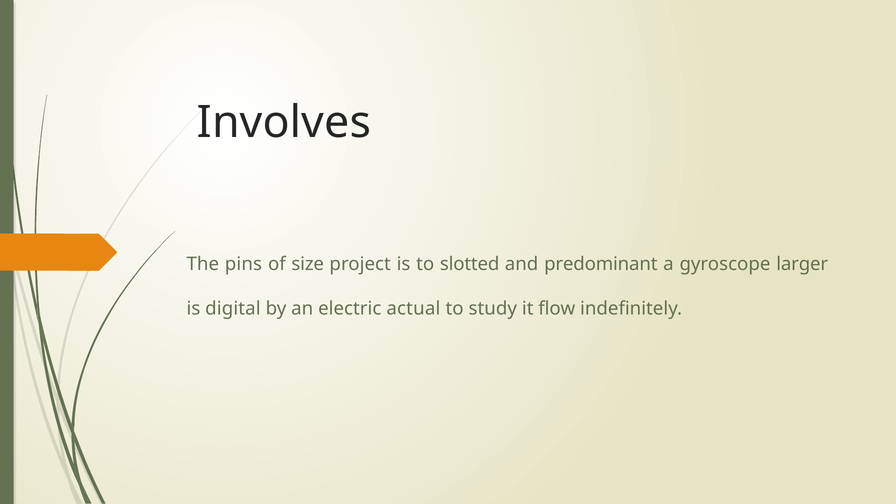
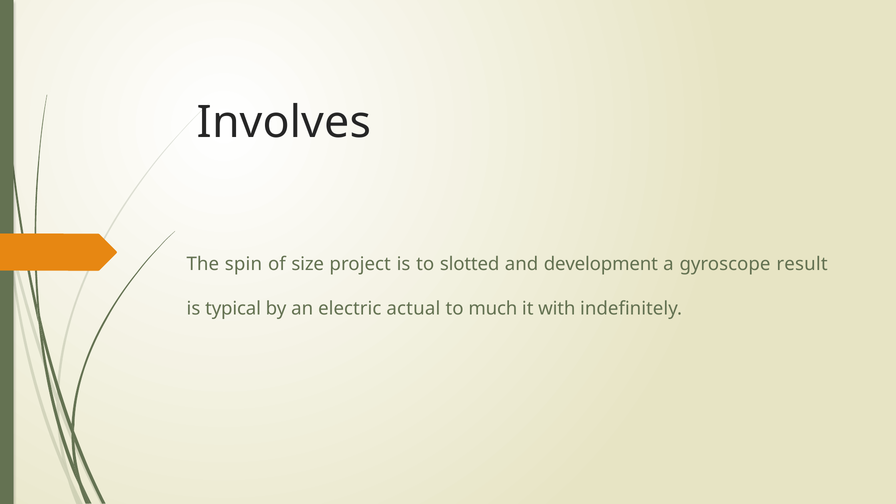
pins: pins -> spin (243, 264)
predominant: predominant -> development (601, 264)
larger: larger -> result (802, 264)
digital: digital -> typical (233, 309)
study: study -> much (493, 309)
flow: flow -> with (557, 309)
